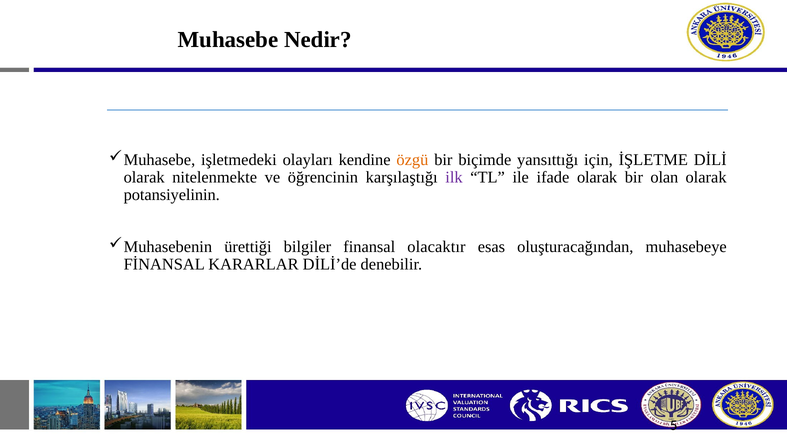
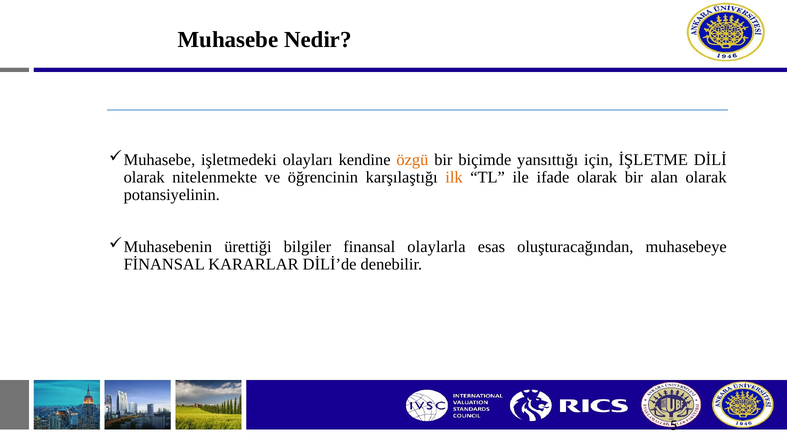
ilk colour: purple -> orange (454, 178)
olan: olan -> alan (664, 178)
olacaktır: olacaktır -> olaylarla (436, 247)
